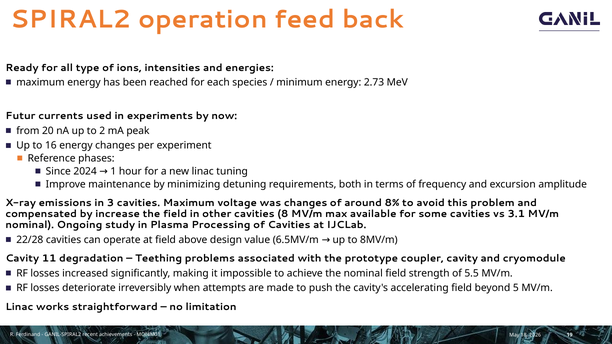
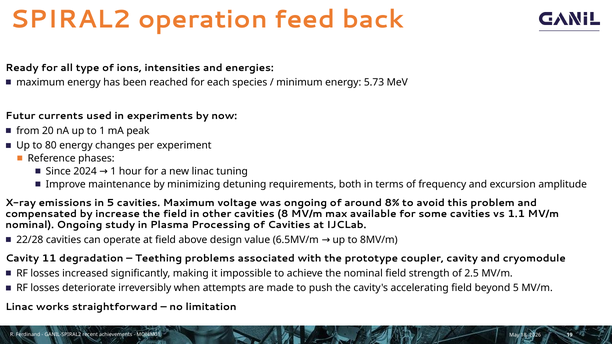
2.73: 2.73 -> 5.73 (374, 83)
to 2: 2 -> 1 (102, 131)
16: 16 -> 80 (51, 146)
in 3: 3 -> 5 (110, 203)
was changes: changes -> ongoing (306, 203)
3.1: 3.1 -> 1.1 (516, 214)
5.5: 5.5 -> 2.5 (472, 273)
